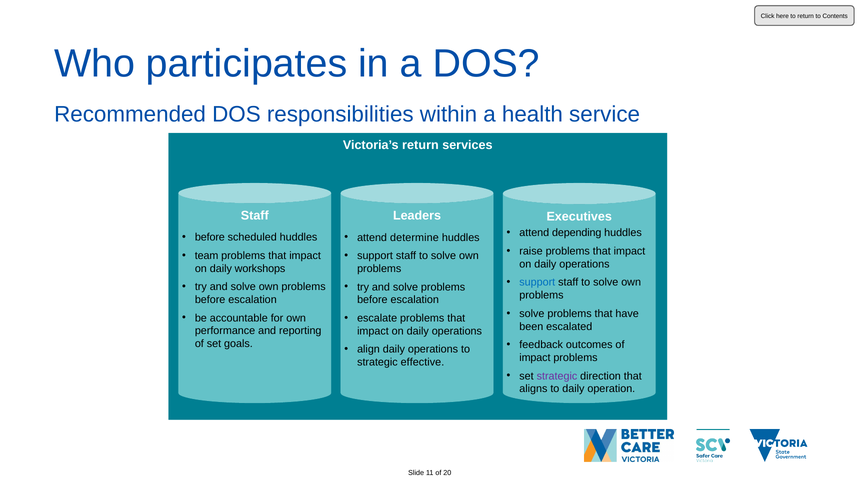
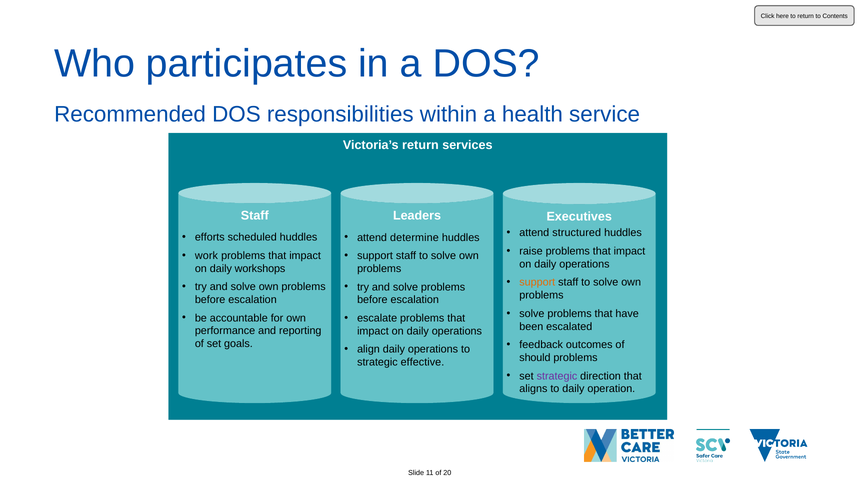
depending: depending -> structured (577, 233)
before: before -> efforts (210, 237)
team: team -> work (206, 256)
support colour: blue -> orange (537, 282)
impact: impact -> should (535, 358)
